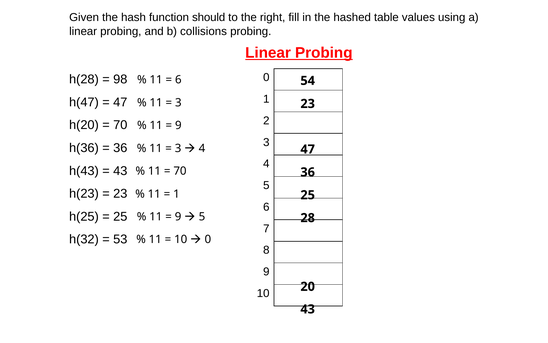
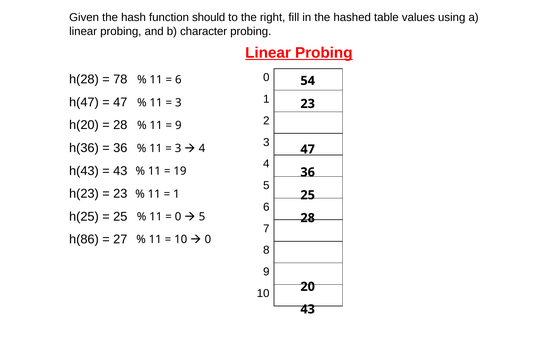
collisions: collisions -> character (204, 31)
98: 98 -> 78 (120, 79)
70: 70 -> 28 (120, 125)
70: 70 -> 19 (180, 171)
9: 9 -> 0 (178, 216)
h(32: h(32 -> h(86 (84, 239)
53: 53 -> 27 (120, 239)
